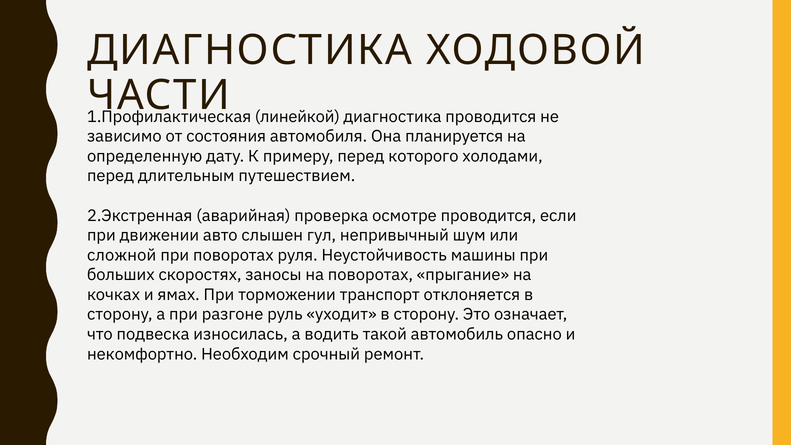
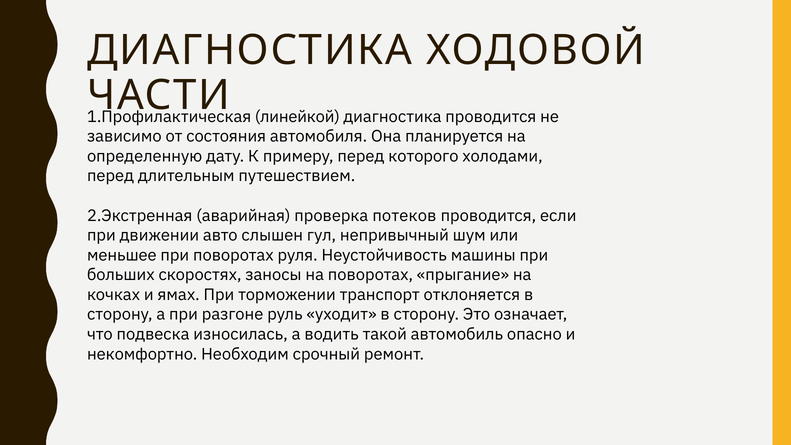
осмотре: осмотре -> потеков (404, 216)
сложной: сложной -> меньшее (122, 255)
